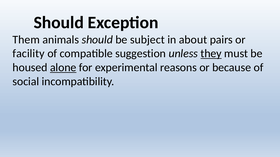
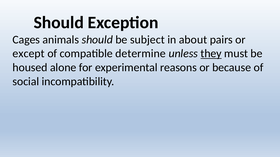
Them: Them -> Cages (26, 40)
facility: facility -> except (29, 54)
suggestion: suggestion -> determine (141, 54)
alone underline: present -> none (63, 68)
